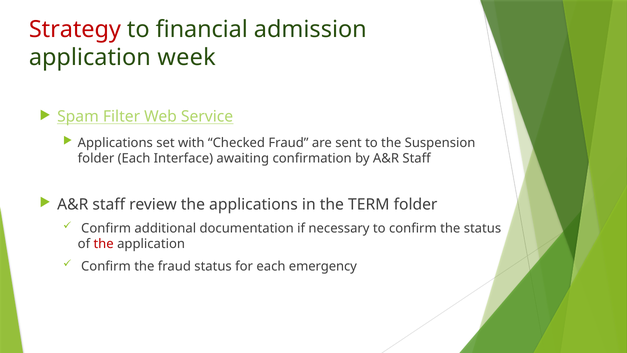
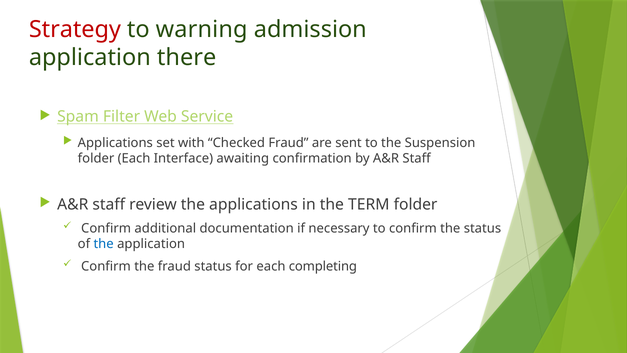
financial: financial -> warning (202, 29)
week: week -> there (187, 58)
the colour: red -> blue (104, 244)
emergency: emergency -> completing (323, 266)
